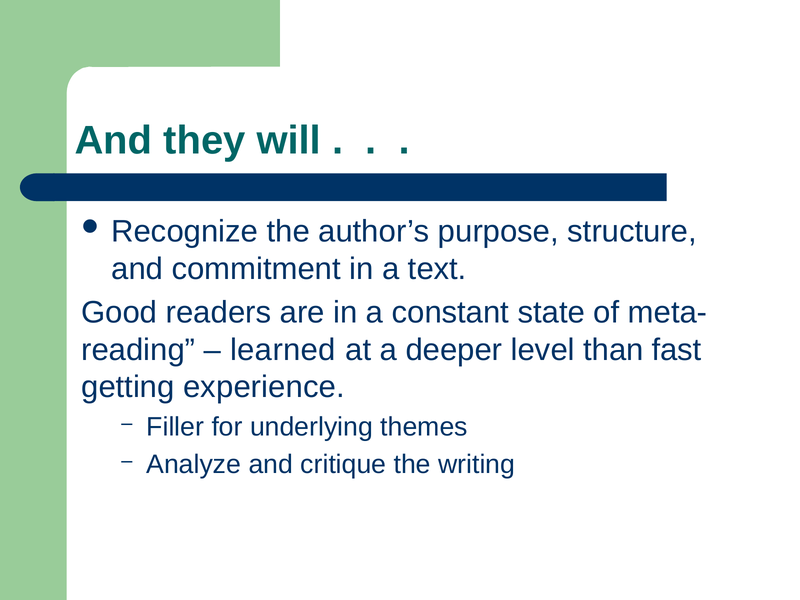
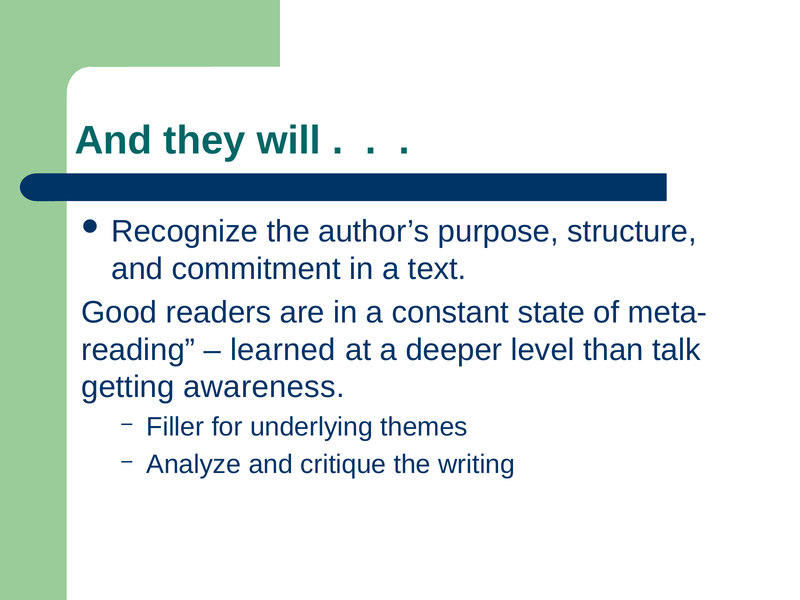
fast: fast -> talk (676, 350)
experience: experience -> awareness (264, 387)
